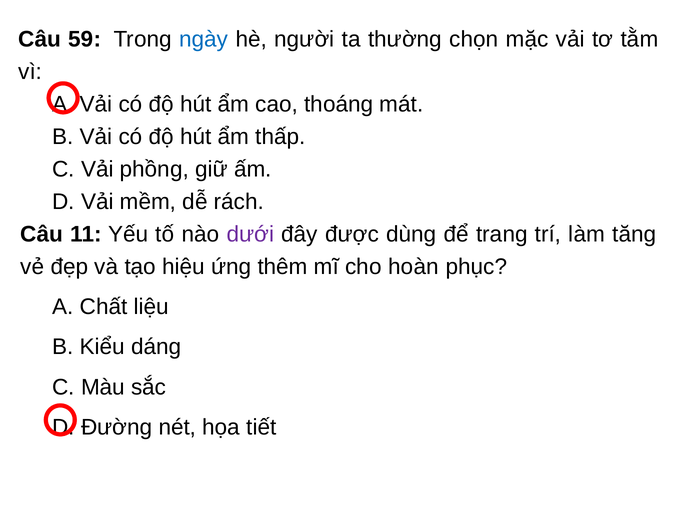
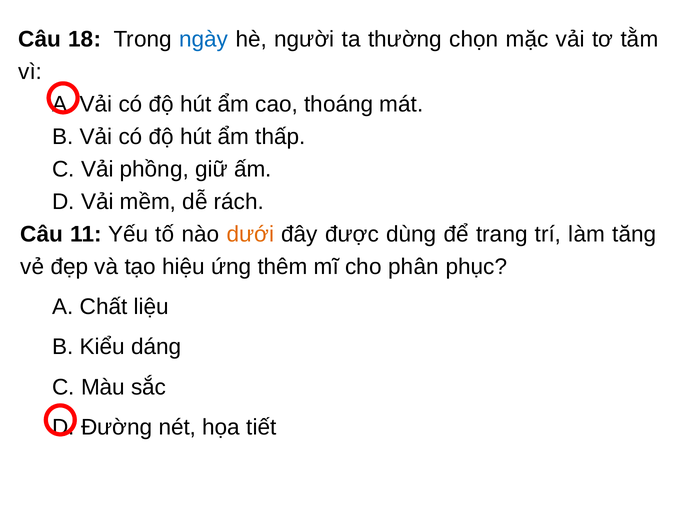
59: 59 -> 18 (85, 39)
dưới colour: purple -> orange (250, 234)
hoàn: hoàn -> phân (413, 267)
